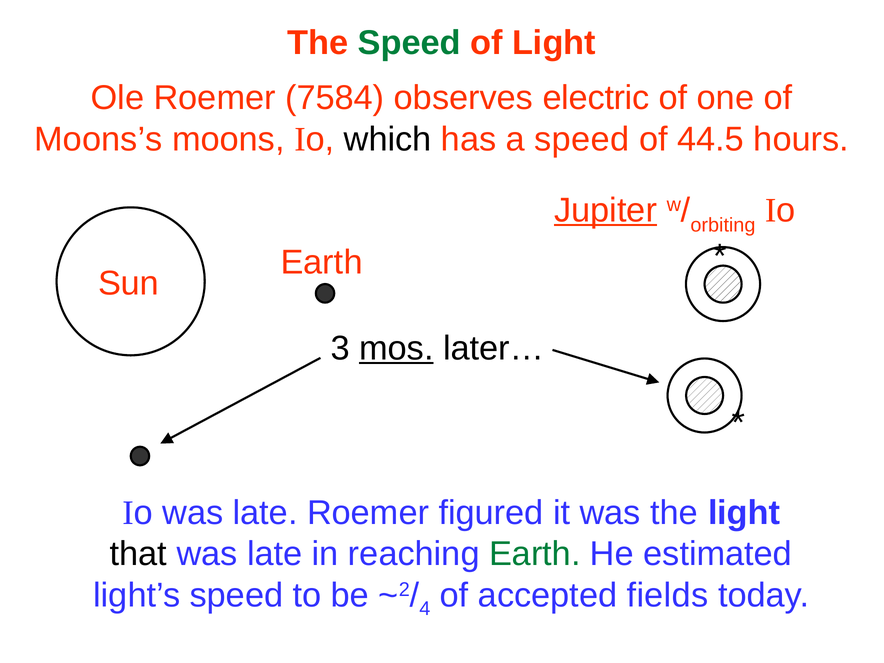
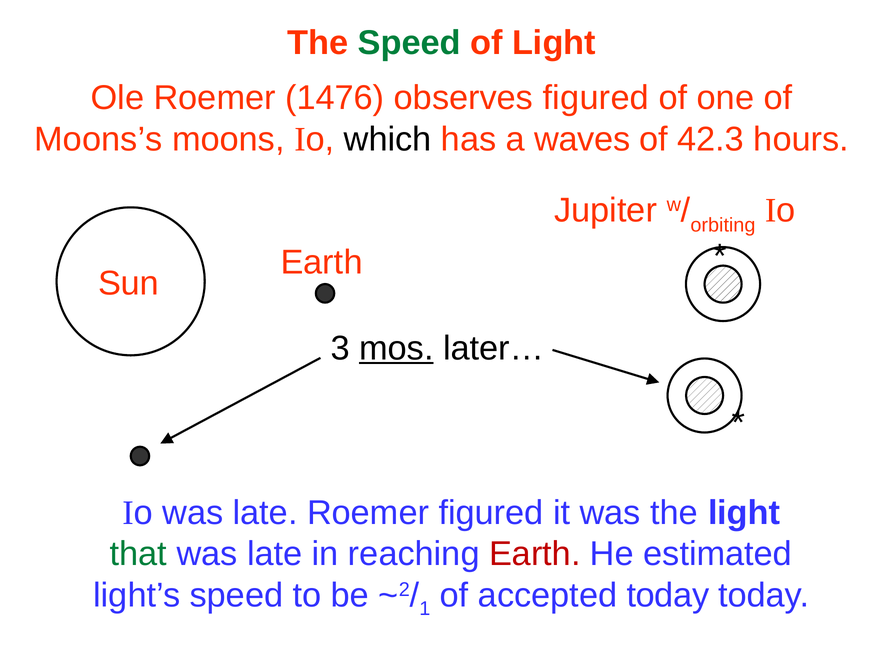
7584: 7584 -> 1476 (335, 98)
observes electric: electric -> figured (596, 98)
a speed: speed -> waves (582, 139)
44.5: 44.5 -> 42.3 (711, 139)
Jupiter underline: present -> none (606, 210)
that colour: black -> green (138, 554)
Earth colour: green -> red (535, 554)
4: 4 -> 1 (425, 609)
accepted fields: fields -> today (668, 595)
